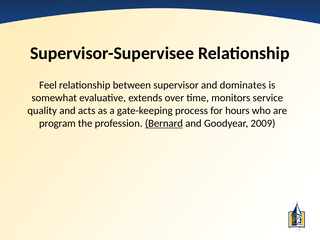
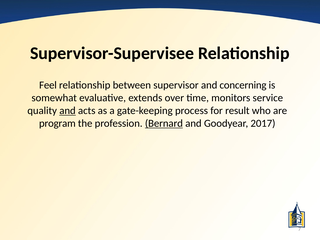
dominates: dominates -> concerning (243, 85)
and underline: none -> present (67, 111)
hours: hours -> result (237, 111)
2009: 2009 -> 2017 (263, 123)
